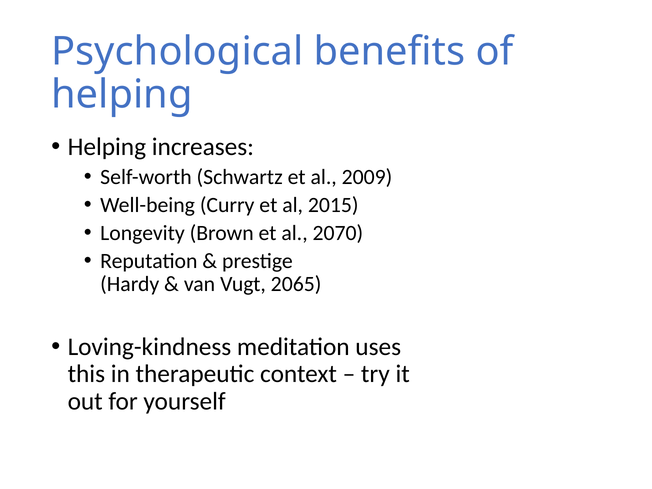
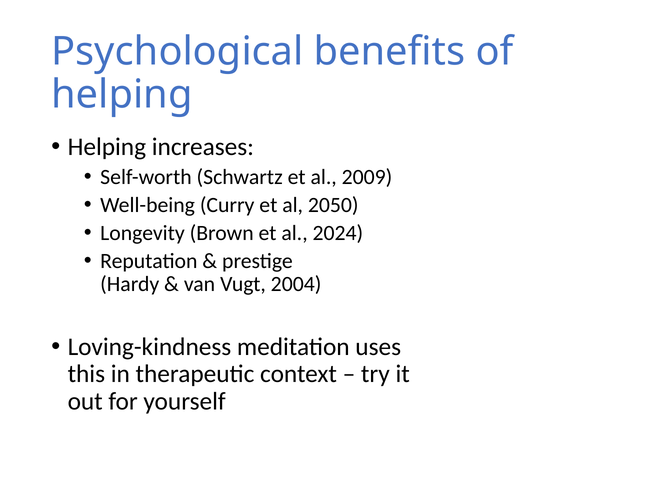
2015: 2015 -> 2050 (333, 205)
2070: 2070 -> 2024 (338, 233)
2065: 2065 -> 2004 (296, 284)
